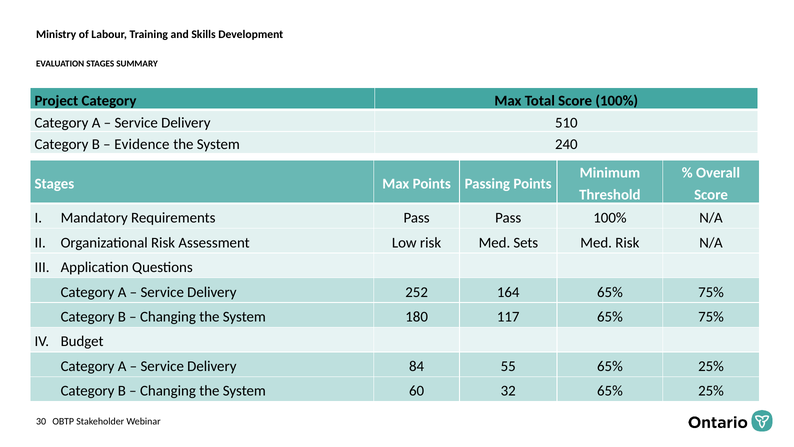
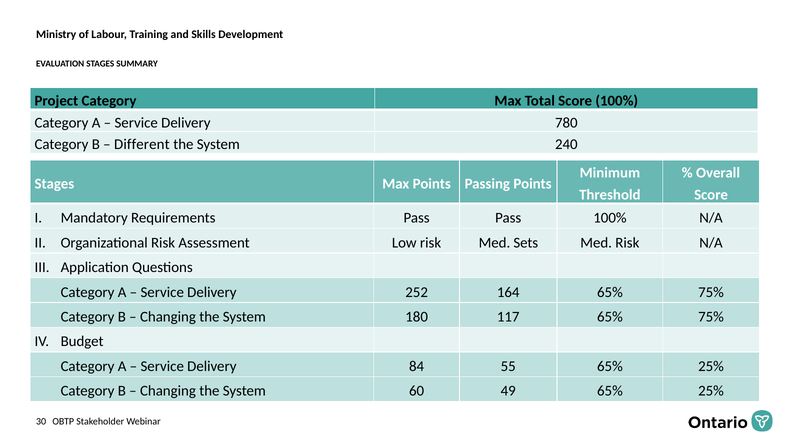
510: 510 -> 780 (566, 122)
Evidence: Evidence -> Different (142, 144)
32: 32 -> 49 (508, 391)
